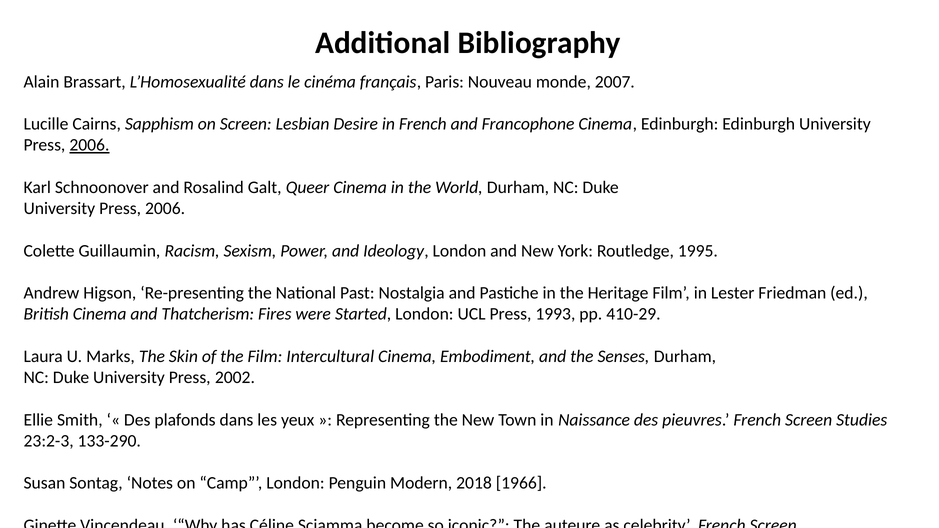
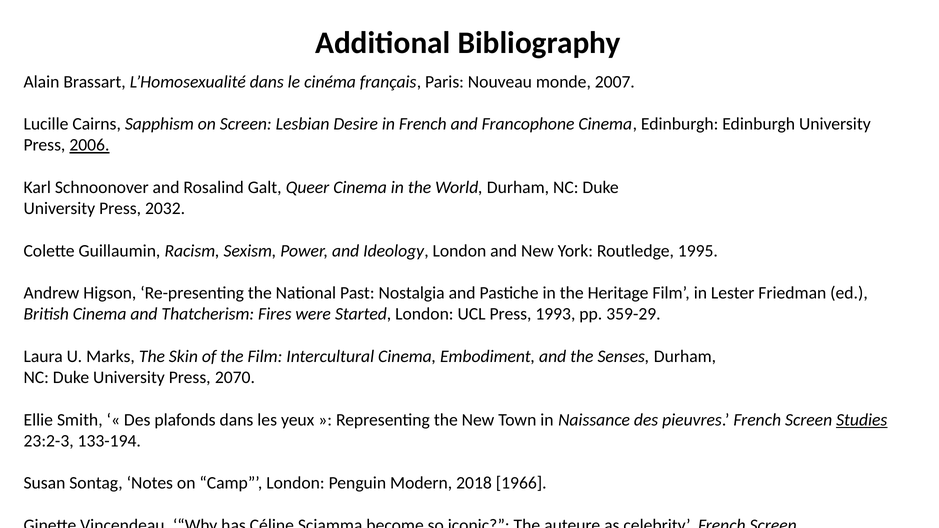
2006: 2006 -> 2032 (165, 209)
410-29: 410-29 -> 359-29 (633, 314)
2002: 2002 -> 2070 (235, 378)
Studies underline: none -> present (862, 420)
133-290: 133-290 -> 133-194 (109, 441)
